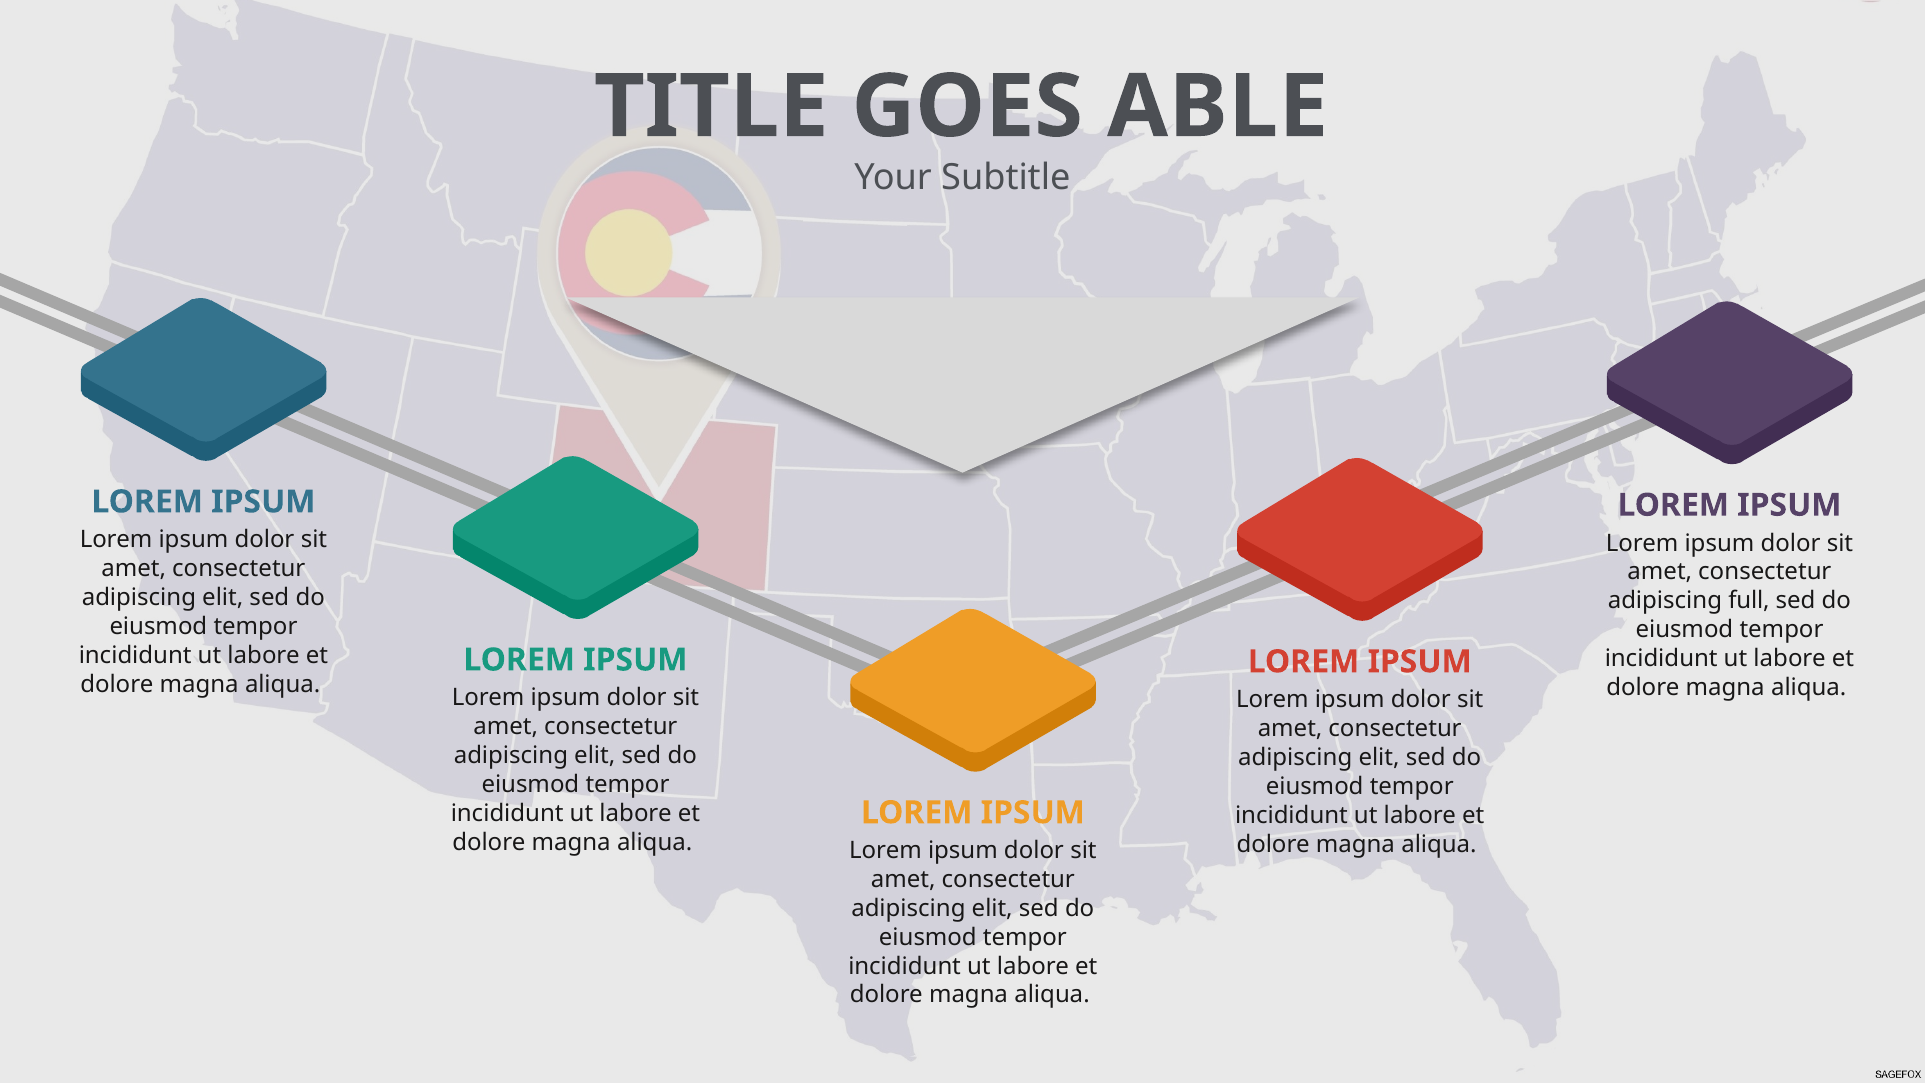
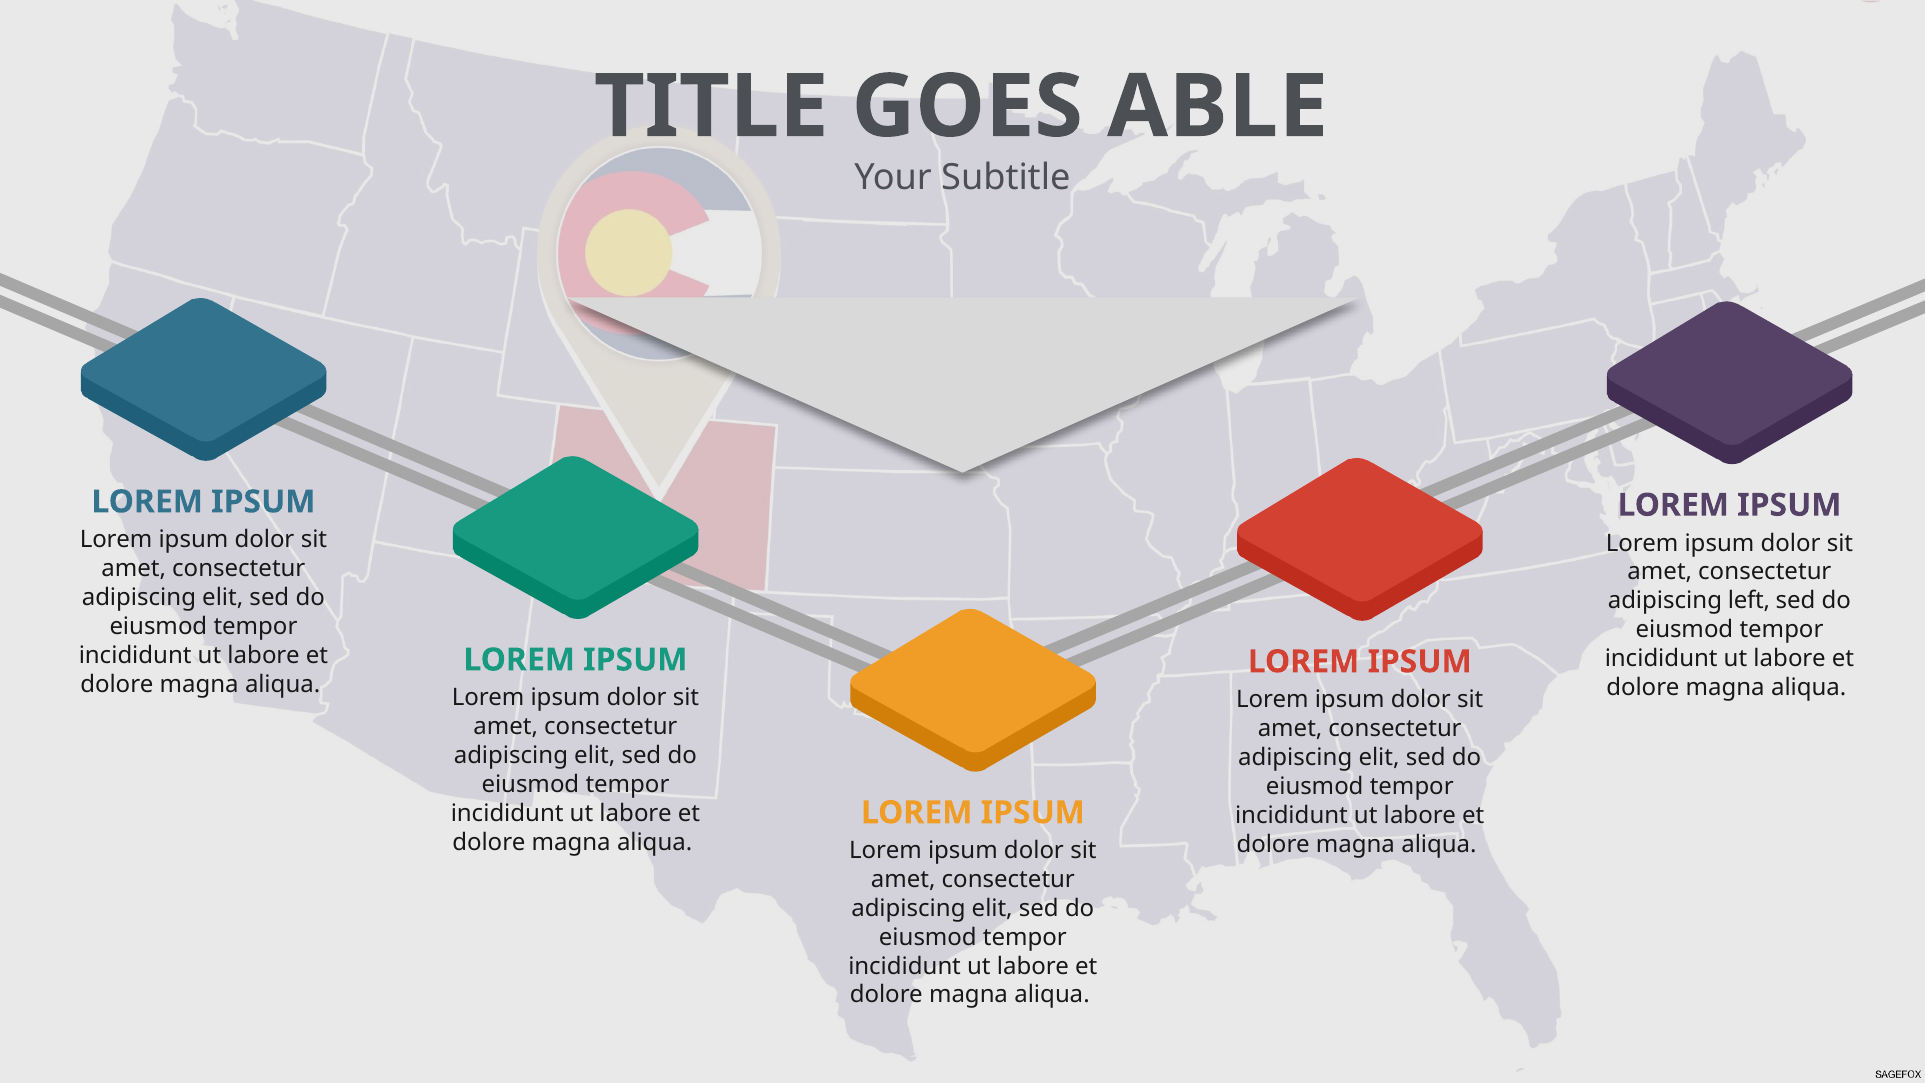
full: full -> left (1749, 601)
